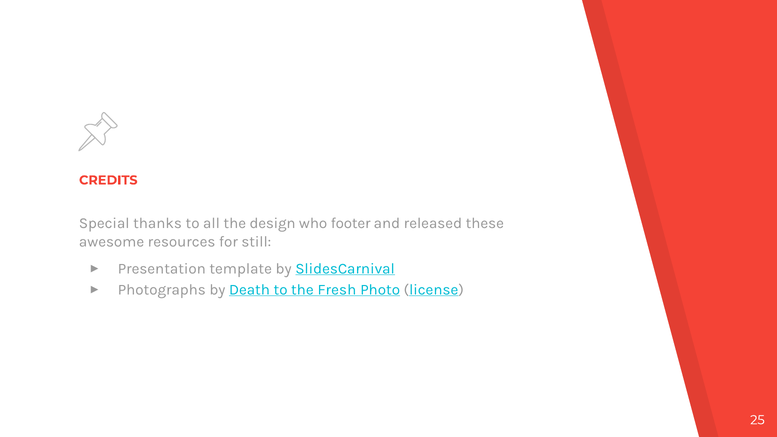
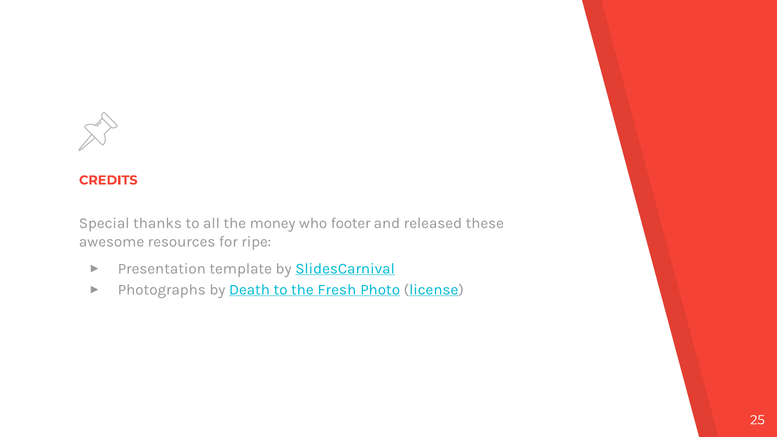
design: design -> money (273, 223)
still: still -> ripe (256, 242)
